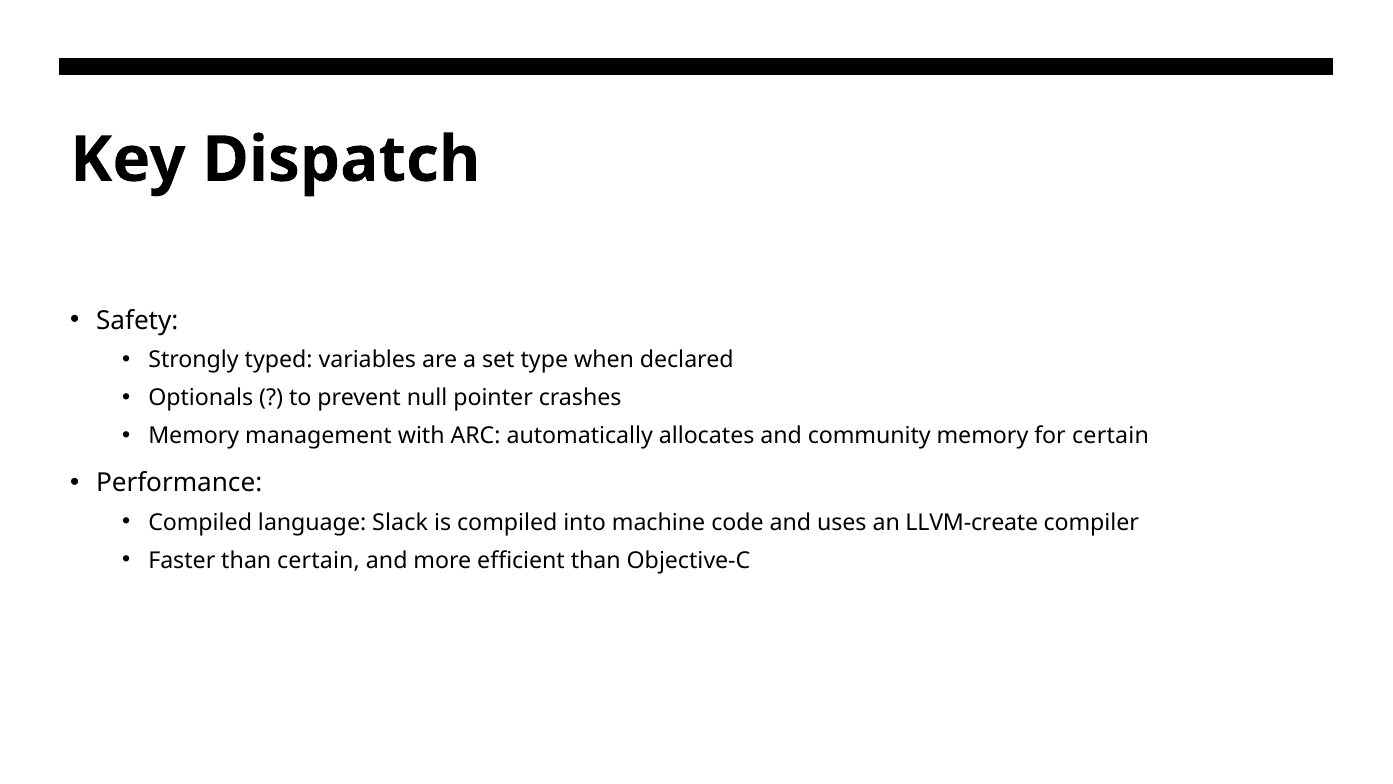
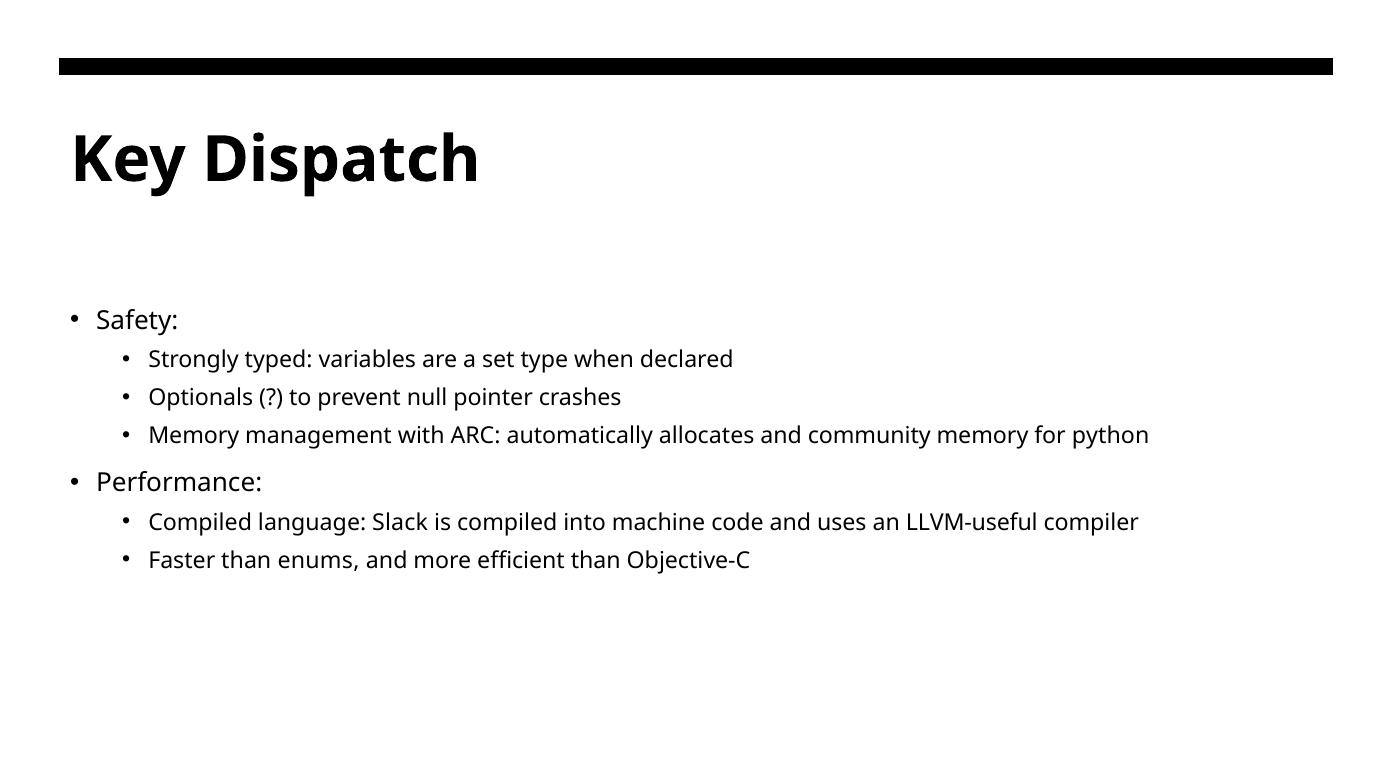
for certain: certain -> python (1111, 436)
LLVM-create: LLVM-create -> LLVM-useful (972, 522)
than certain: certain -> enums (319, 560)
